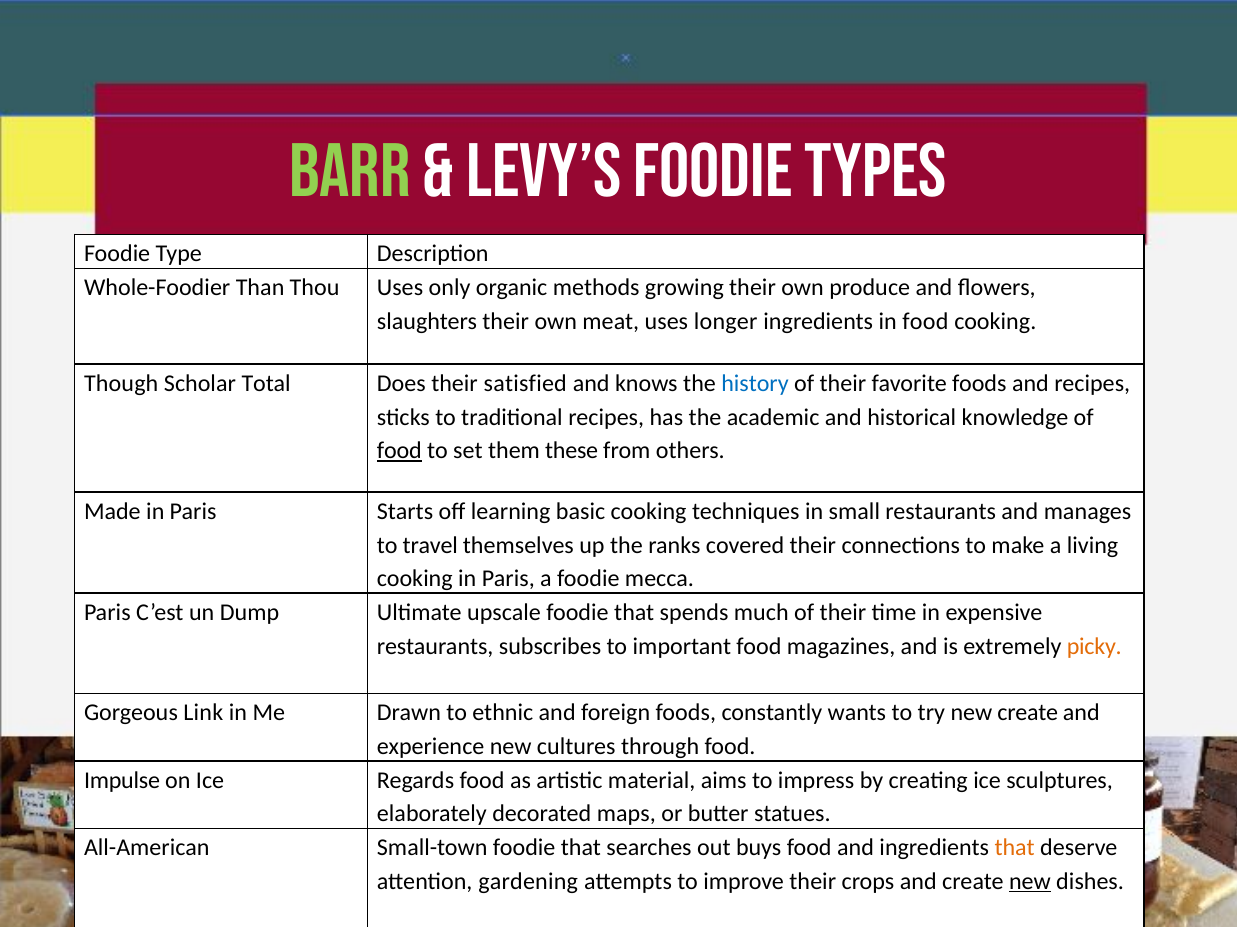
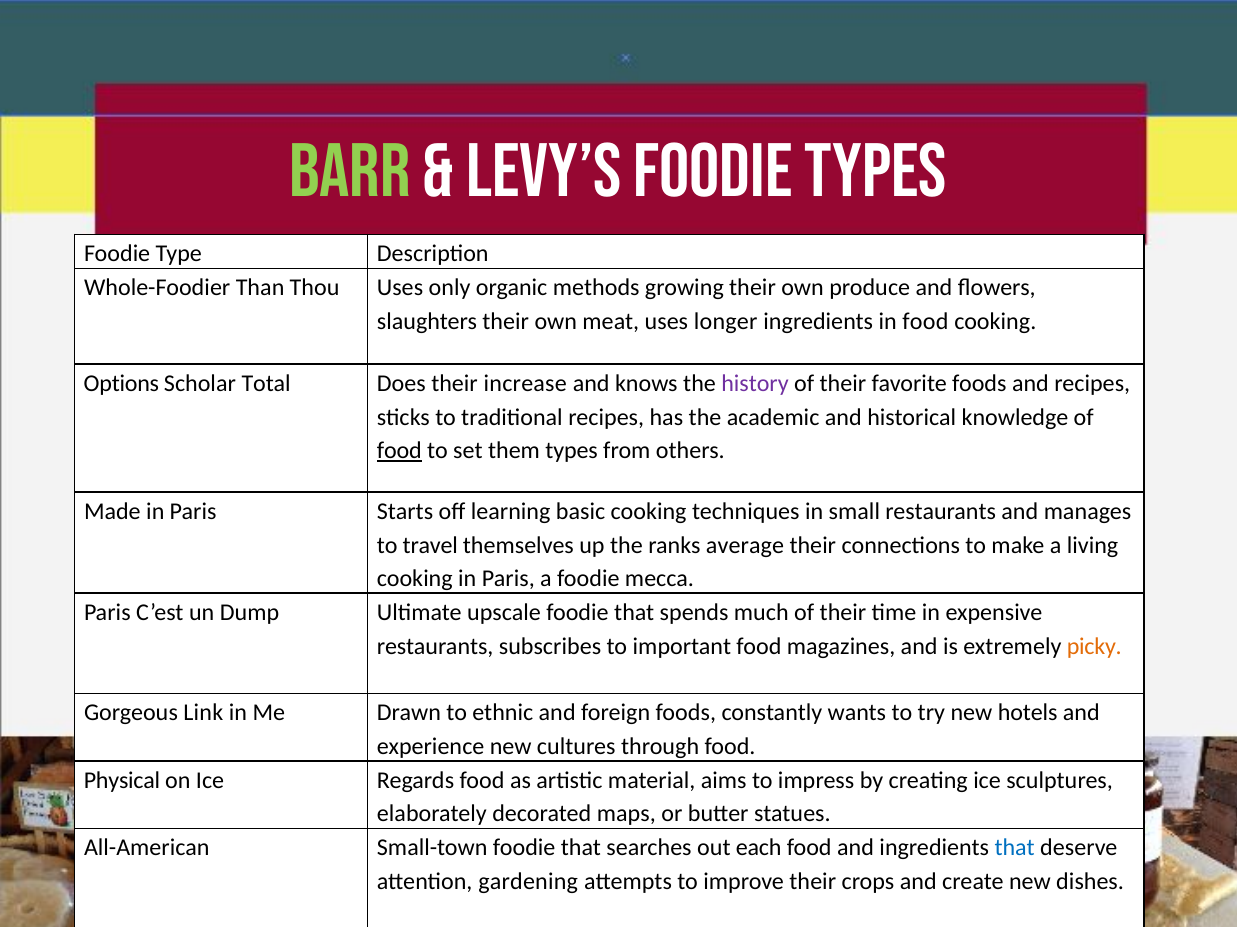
Though: Though -> Options (121, 384)
satisfied: satisfied -> increase (525, 384)
history colour: blue -> purple (755, 384)
them these: these -> types (572, 451)
covered: covered -> average (745, 546)
new create: create -> hotels (1028, 714)
Impulse: Impulse -> Physical (122, 781)
buys: buys -> each (759, 848)
that colour: orange -> blue (1015, 848)
new underline: present -> none (1030, 882)
